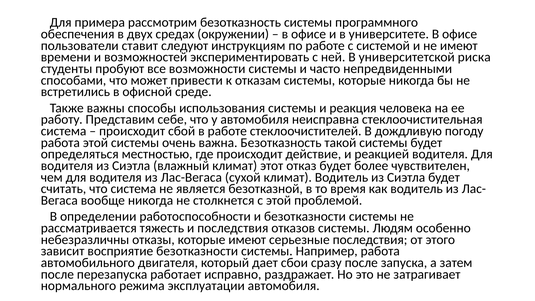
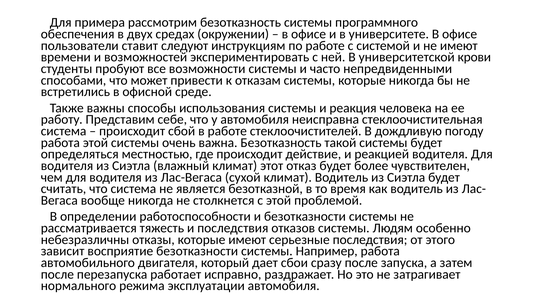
риска: риска -> крови (474, 57)
